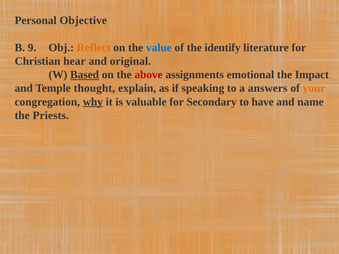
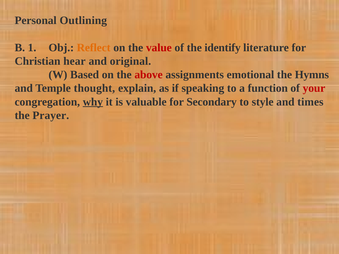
Objective: Objective -> Outlining (83, 21)
9: 9 -> 1 (32, 48)
value colour: blue -> red (159, 48)
Based underline: present -> none (85, 75)
Impact: Impact -> Hymns (312, 75)
answers: answers -> function (268, 88)
your colour: orange -> red (314, 88)
have: have -> style (263, 102)
name: name -> times (310, 102)
Priests: Priests -> Prayer (51, 115)
